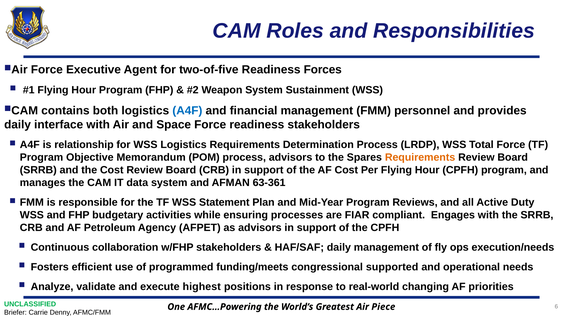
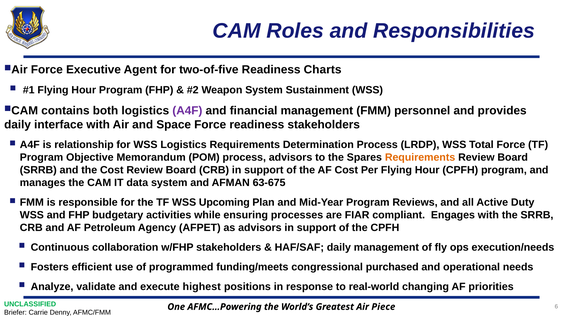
Forces: Forces -> Charts (323, 70)
A4F colour: blue -> purple (187, 111)
63-361: 63-361 -> 63-675 (269, 183)
Statement: Statement -> Upcoming (224, 203)
supported: supported -> purchased (392, 268)
